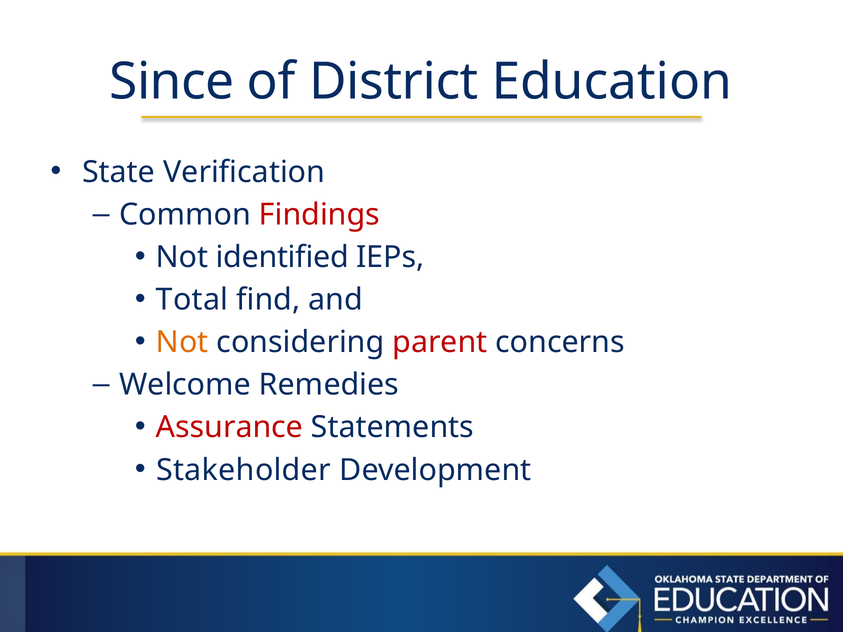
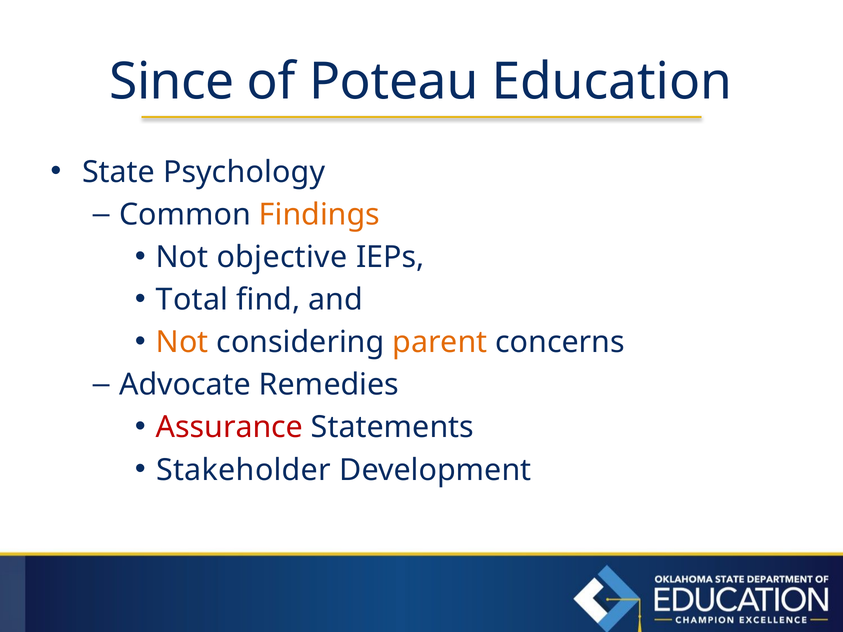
District: District -> Poteau (394, 82)
Verification: Verification -> Psychology (244, 172)
Findings colour: red -> orange (319, 215)
identified: identified -> objective (282, 257)
parent colour: red -> orange (440, 342)
Welcome: Welcome -> Advocate (185, 385)
